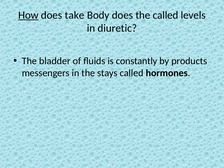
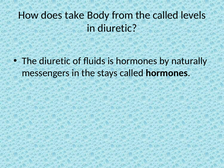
How underline: present -> none (28, 15)
Body does: does -> from (122, 15)
The bladder: bladder -> diuretic (55, 61)
is constantly: constantly -> hormones (137, 61)
products: products -> naturally (189, 61)
